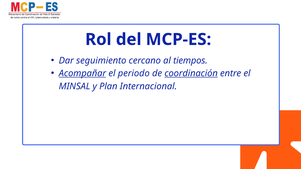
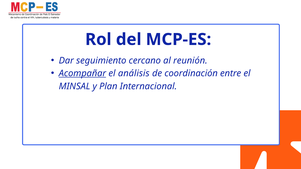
tiempos: tiempos -> reunión (190, 61)
periodo: periodo -> análisis (134, 74)
coordinación underline: present -> none (191, 74)
